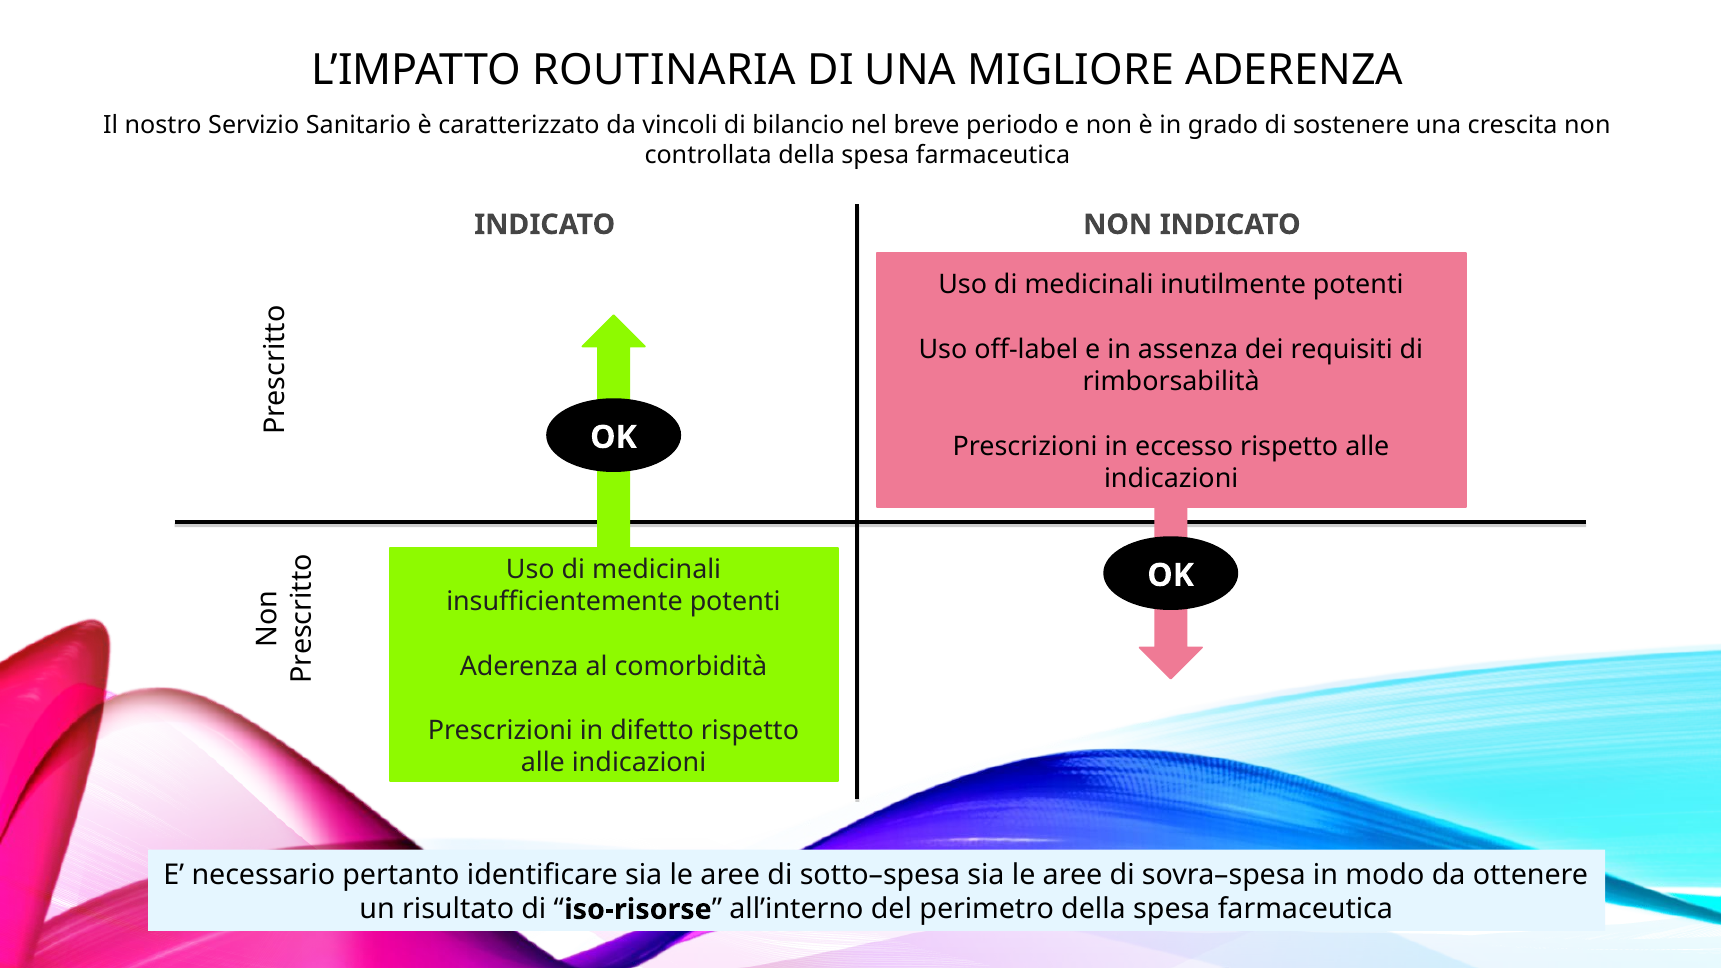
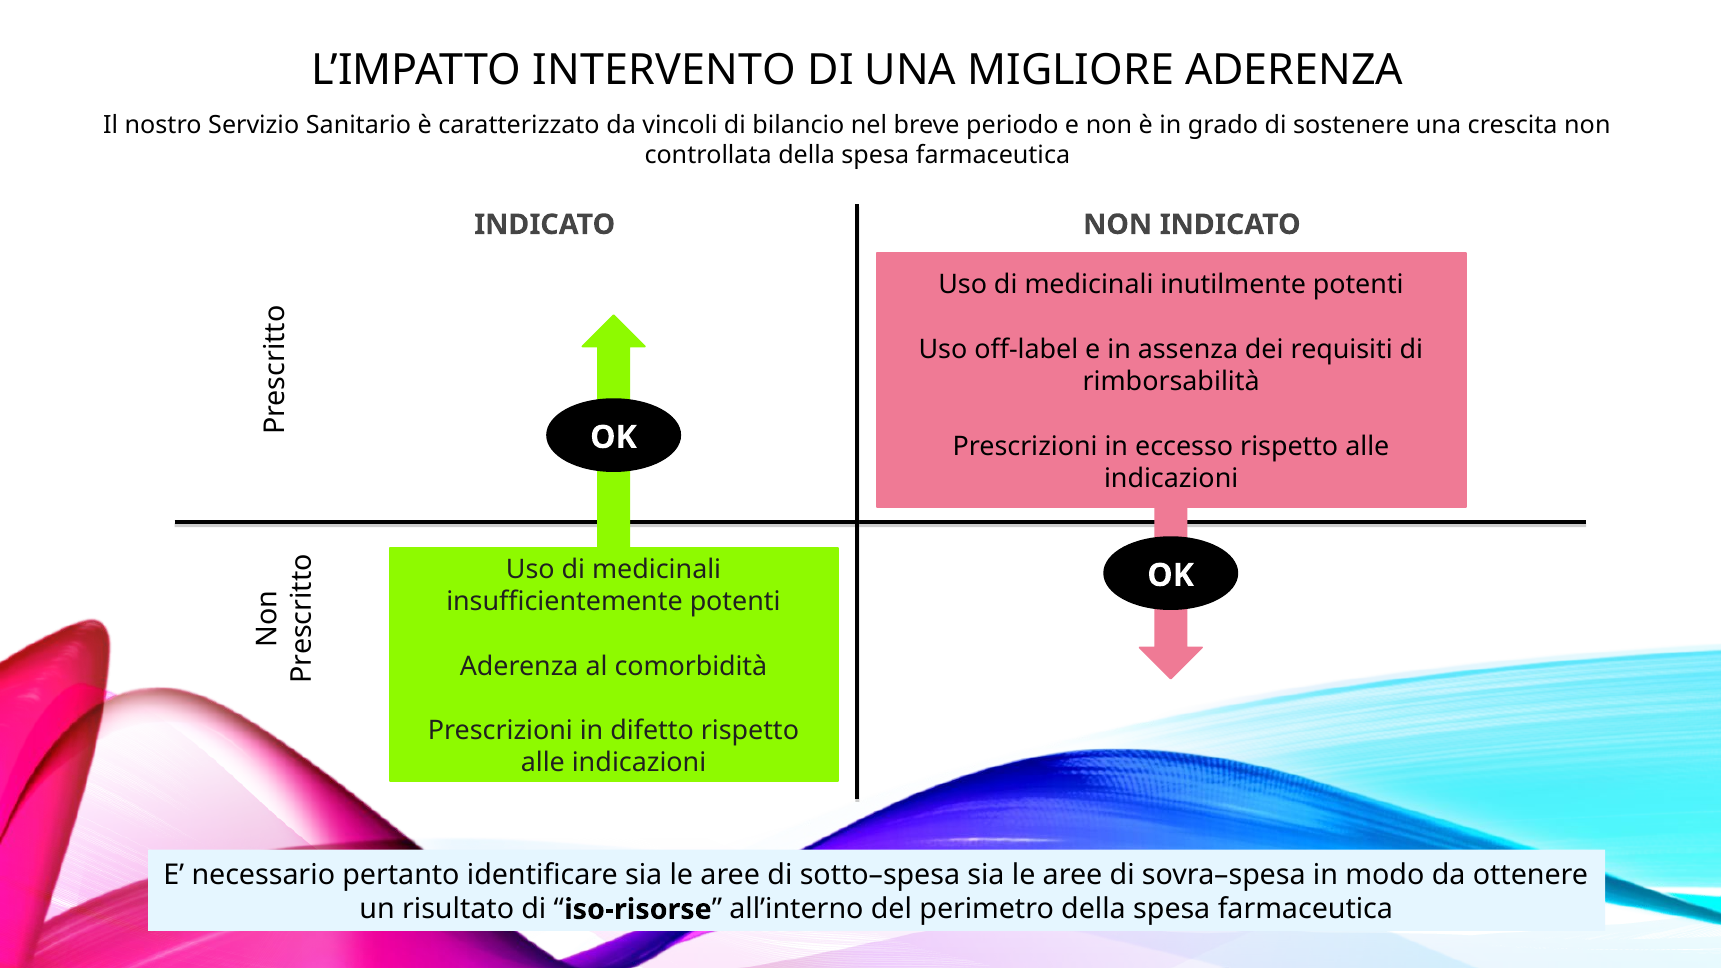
ROUTINARIA: ROUTINARIA -> INTERVENTO (664, 70)
